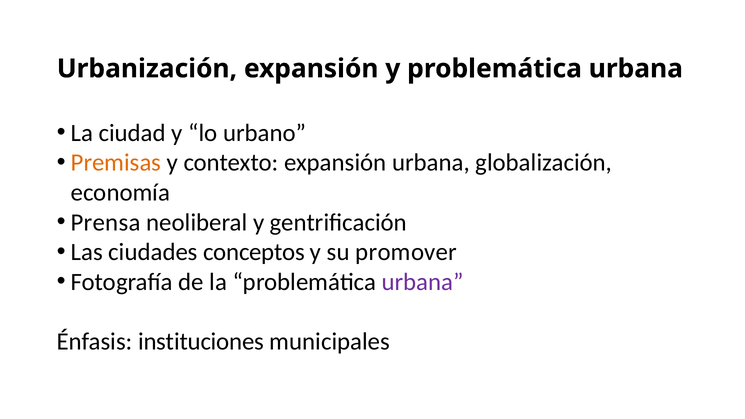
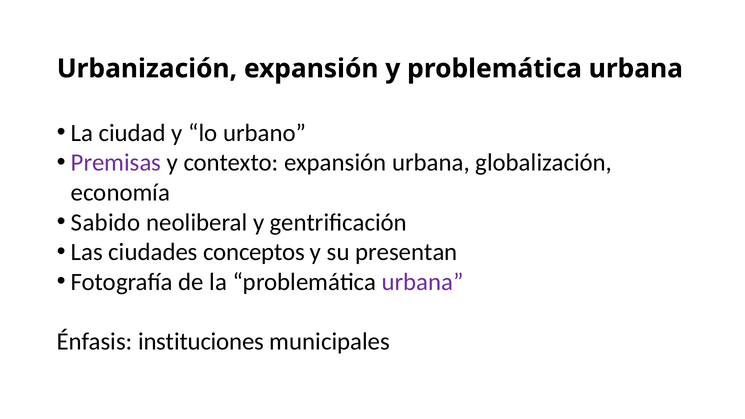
Premisas colour: orange -> purple (116, 163)
Prensa: Prensa -> Sabido (106, 222)
promover: promover -> presentan (406, 252)
